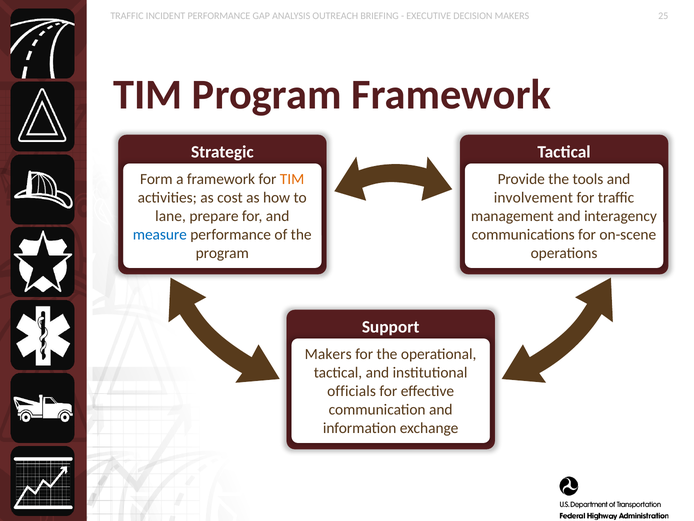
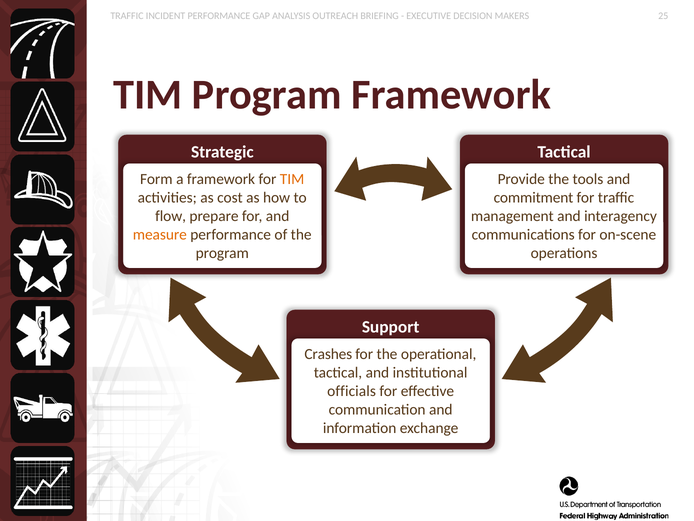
involvement: involvement -> commitment (534, 197)
lane: lane -> flow (171, 216)
measure colour: blue -> orange (160, 234)
Makers: Makers -> Crashes (328, 354)
